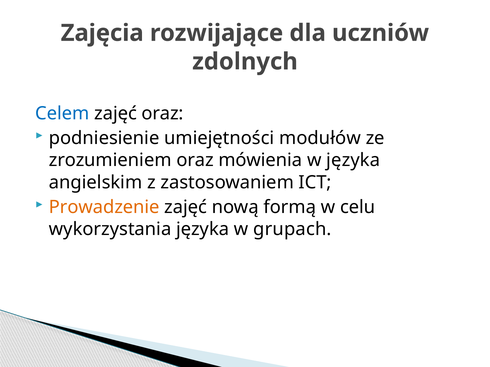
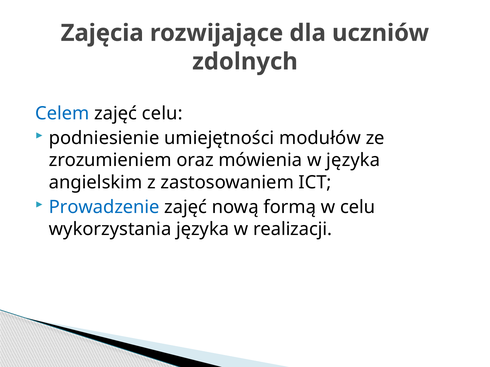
zajęć oraz: oraz -> celu (162, 114)
Prowadzenie colour: orange -> blue (104, 207)
grupach: grupach -> realizacji (293, 229)
